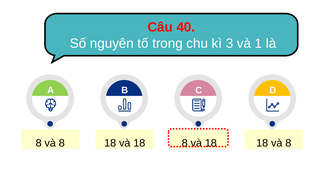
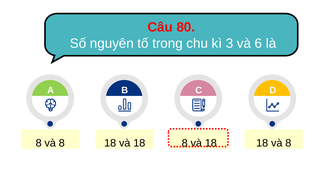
40: 40 -> 80 (186, 27)
1: 1 -> 6 (258, 43)
